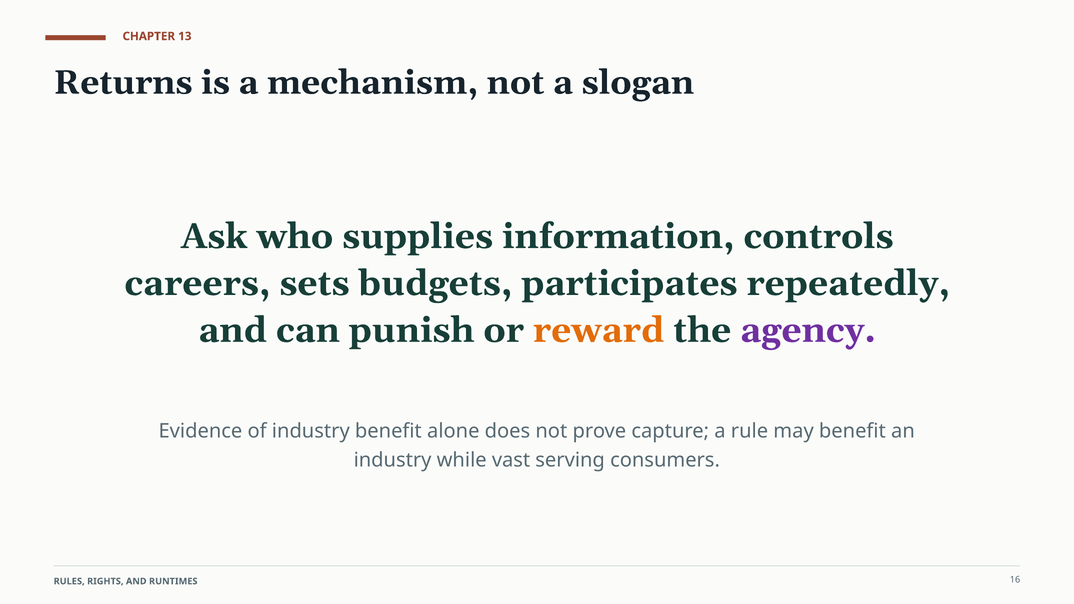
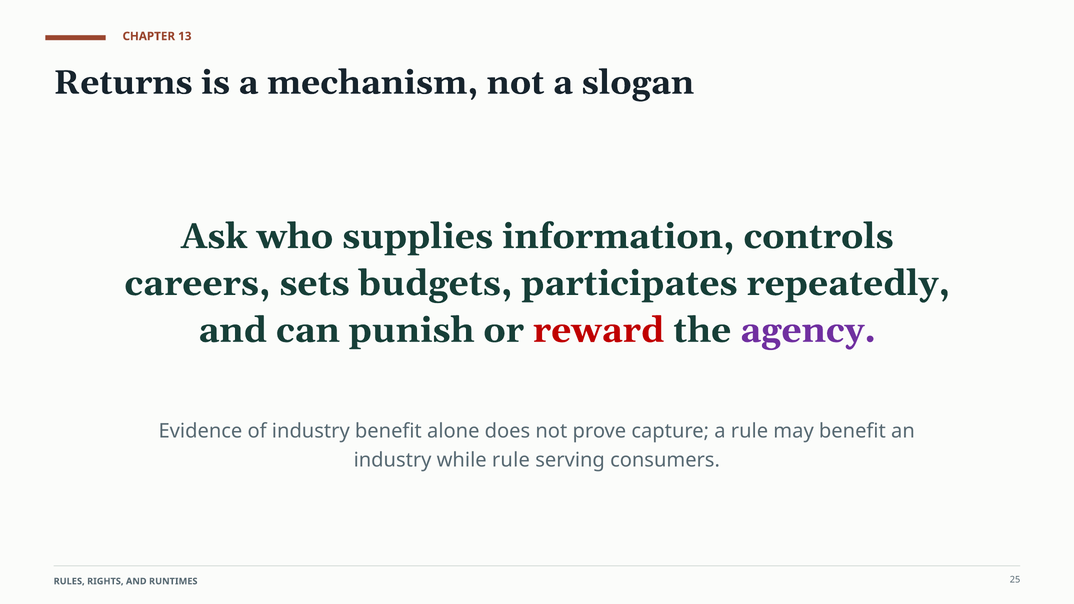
reward colour: orange -> red (599, 330)
while vast: vast -> rule (511, 460)
16: 16 -> 25 (1015, 580)
